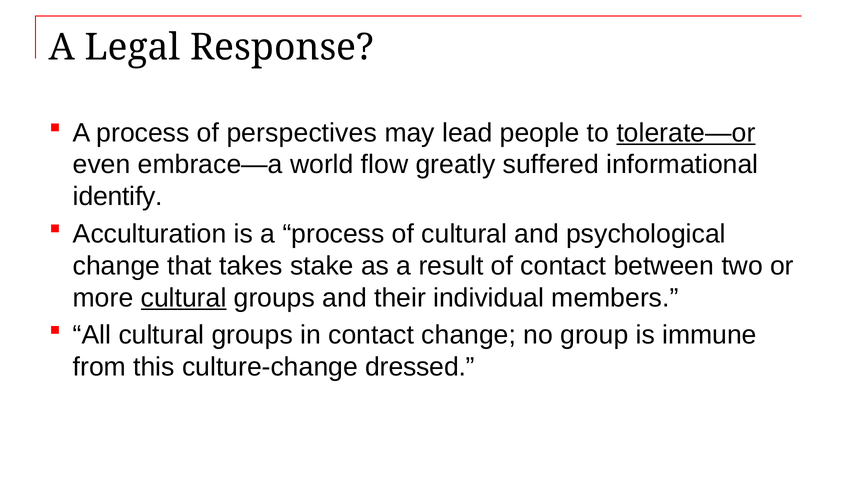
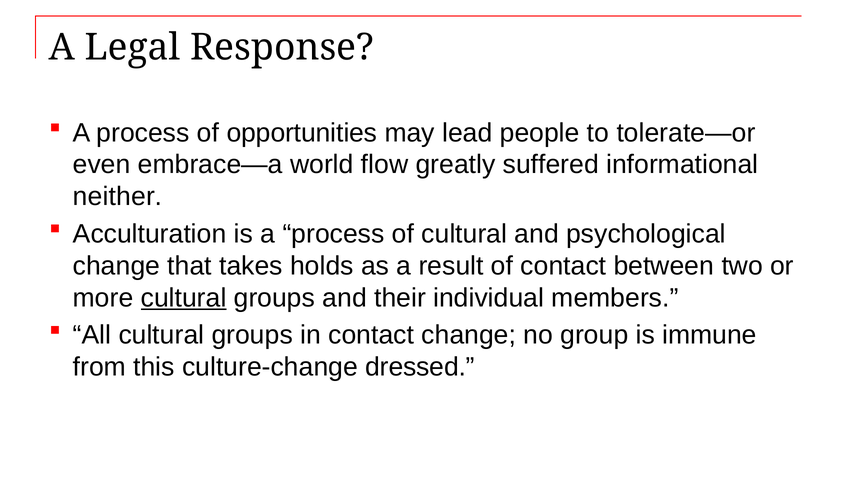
perspectives: perspectives -> opportunities (302, 133)
tolerate—or underline: present -> none (686, 133)
identify: identify -> neither (118, 197)
stake: stake -> holds (322, 266)
